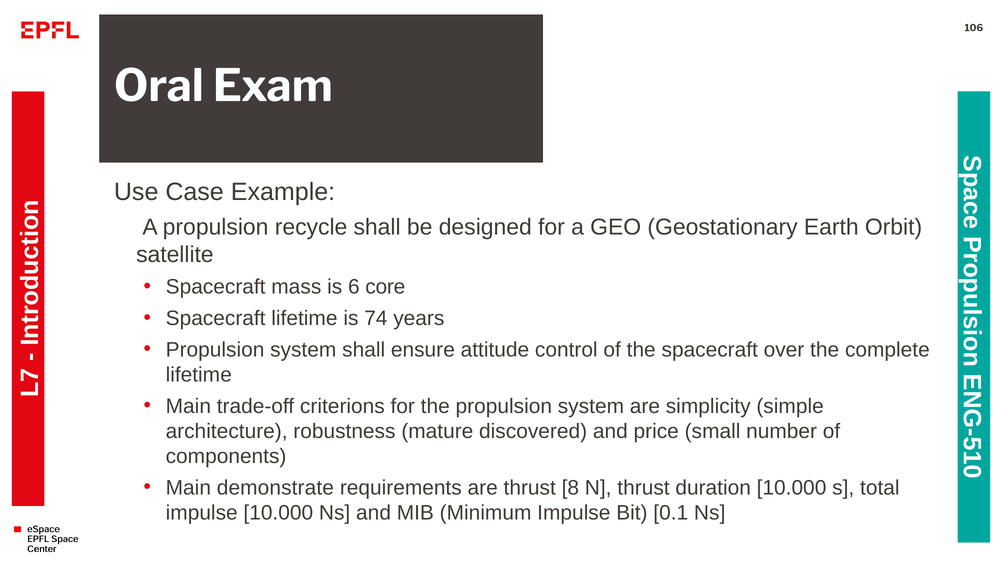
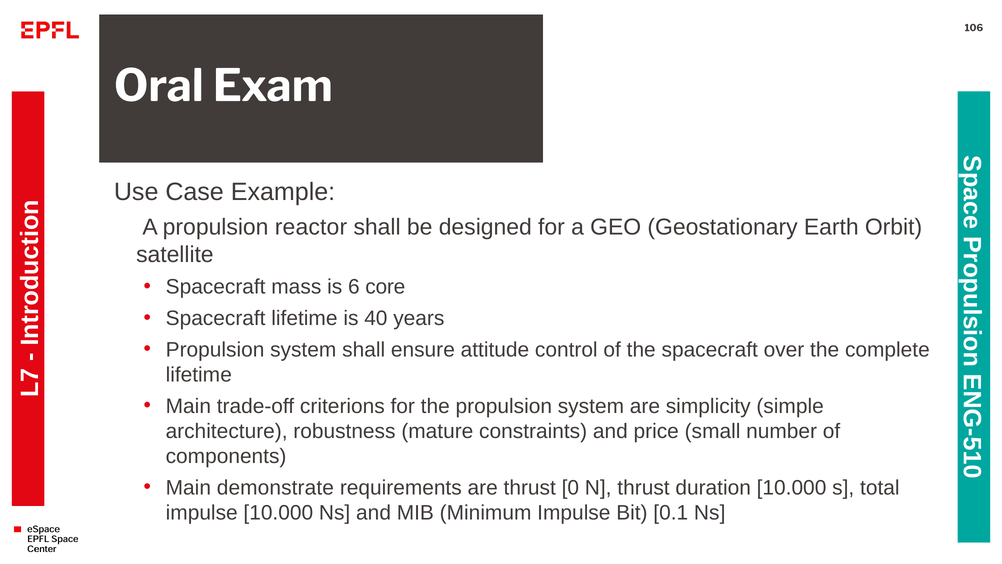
recycle: recycle -> reactor (311, 227)
74: 74 -> 40 (376, 318)
discovered: discovered -> constraints (533, 431)
thrust 8: 8 -> 0 (570, 487)
